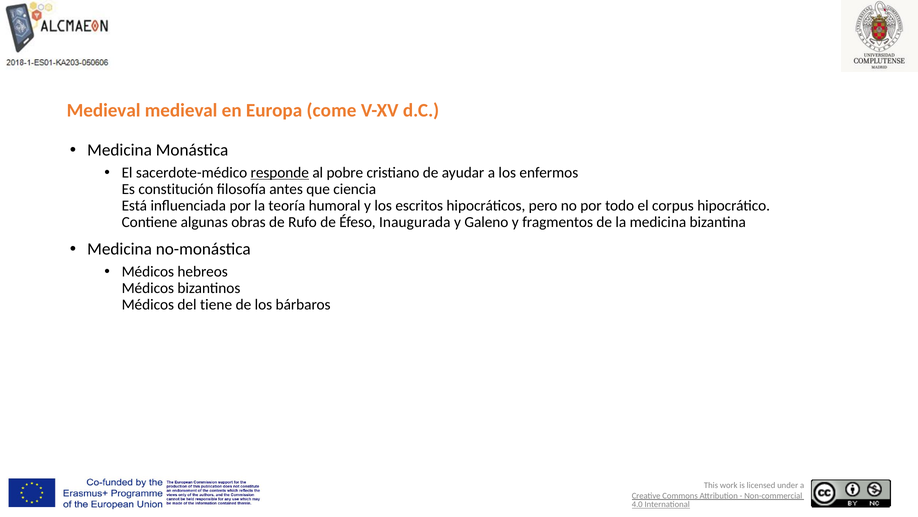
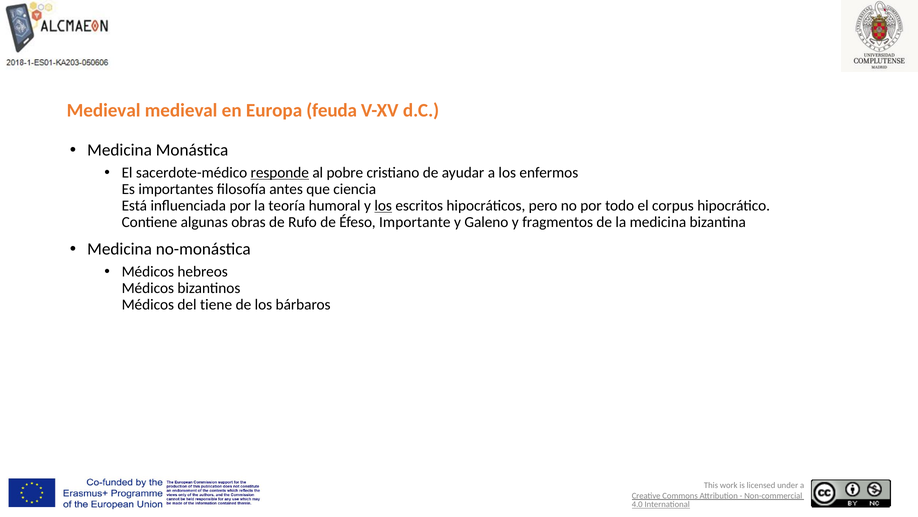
come: come -> feuda (332, 110)
constitución: constitución -> importantes (176, 189)
los underline: none -> present (383, 205)
Inaugurada: Inaugurada -> Importante (415, 222)
